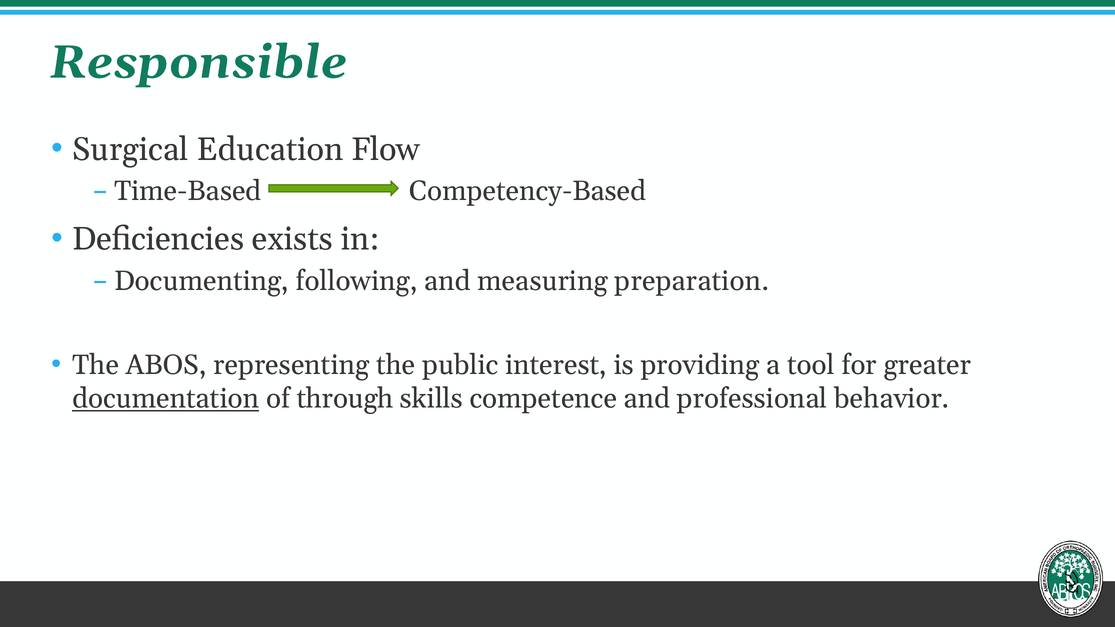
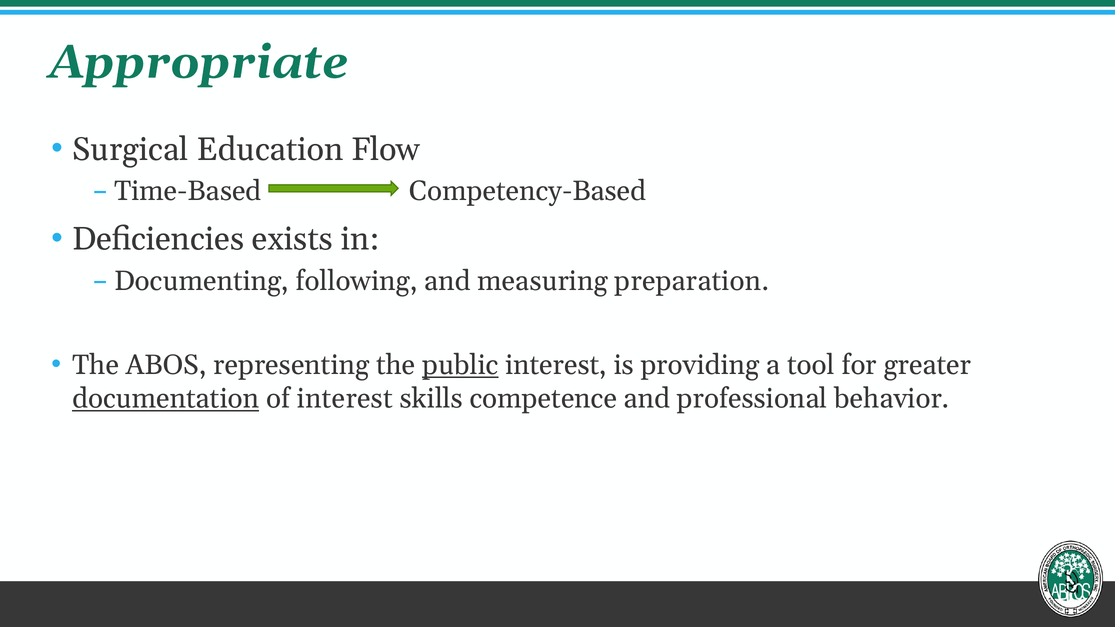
Responsible: Responsible -> Appropriate (198, 62)
public underline: none -> present (460, 365)
of through: through -> interest (345, 399)
